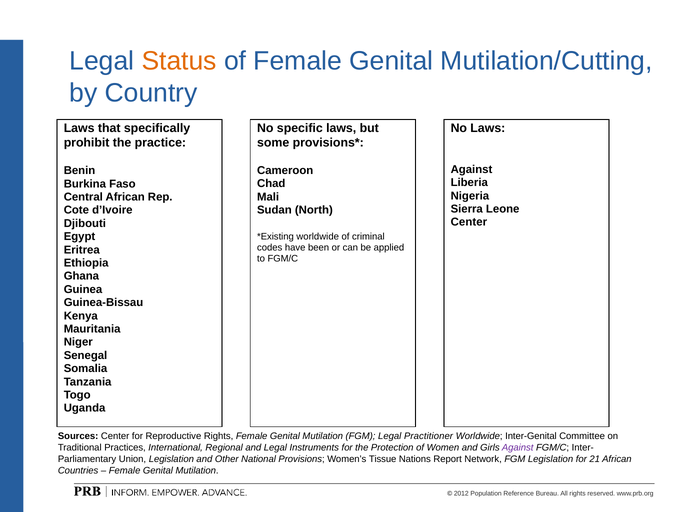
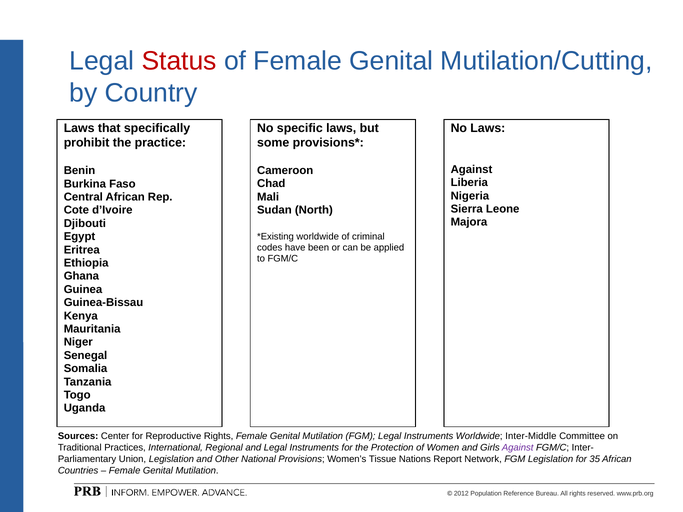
Status colour: orange -> red (179, 61)
Center: Center -> Majora (469, 222)
FGM Legal Practitioner: Practitioner -> Instruments (429, 437)
Inter-Genital: Inter-Genital -> Inter-Middle (531, 437)
21: 21 -> 35 (595, 459)
